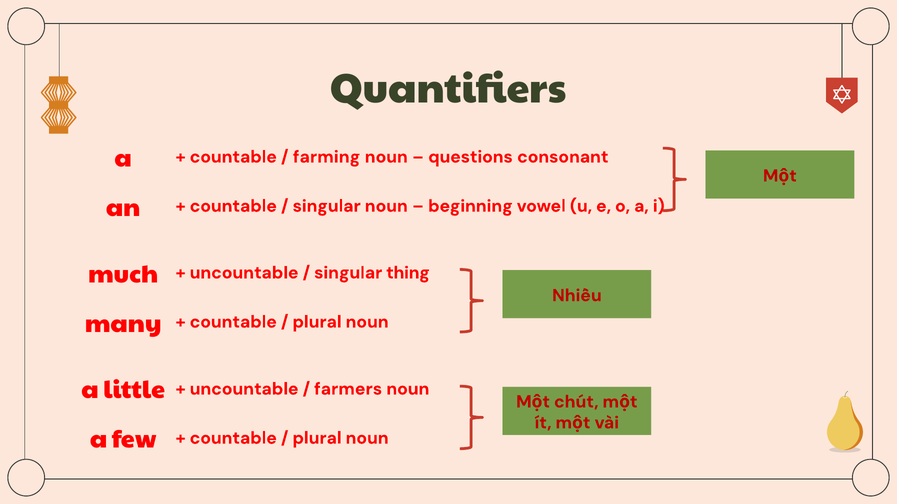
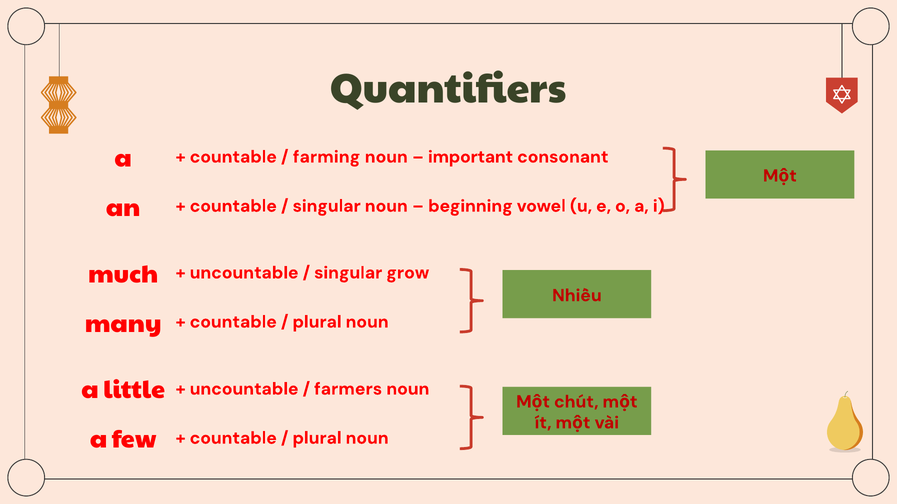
questions: questions -> important (471, 157)
thing: thing -> grow (408, 273)
